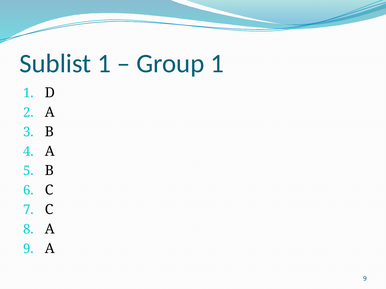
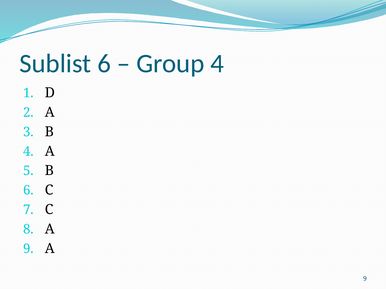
Sublist 1: 1 -> 6 (104, 64)
Group 1: 1 -> 4 (217, 64)
